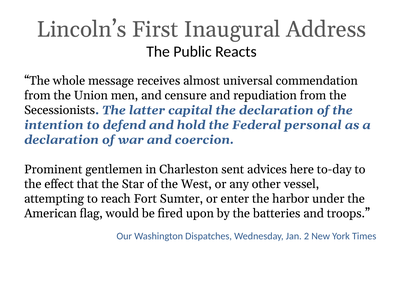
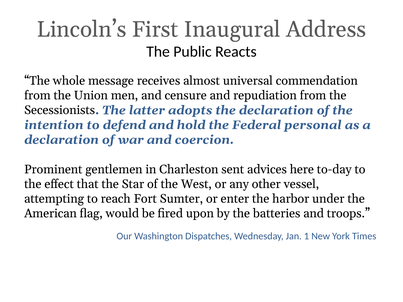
capital: capital -> adopts (190, 110)
2: 2 -> 1 (307, 236)
